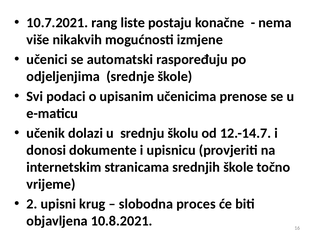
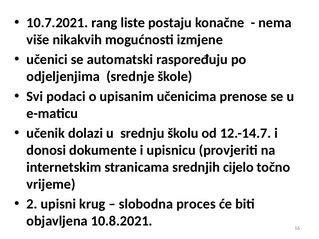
srednjih škole: škole -> cijelo (238, 167)
